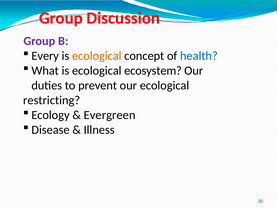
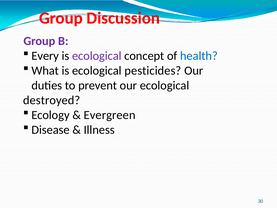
ecological colour: orange -> purple (97, 56)
ecosystem: ecosystem -> pesticides (153, 71)
restricting: restricting -> destroyed (52, 100)
